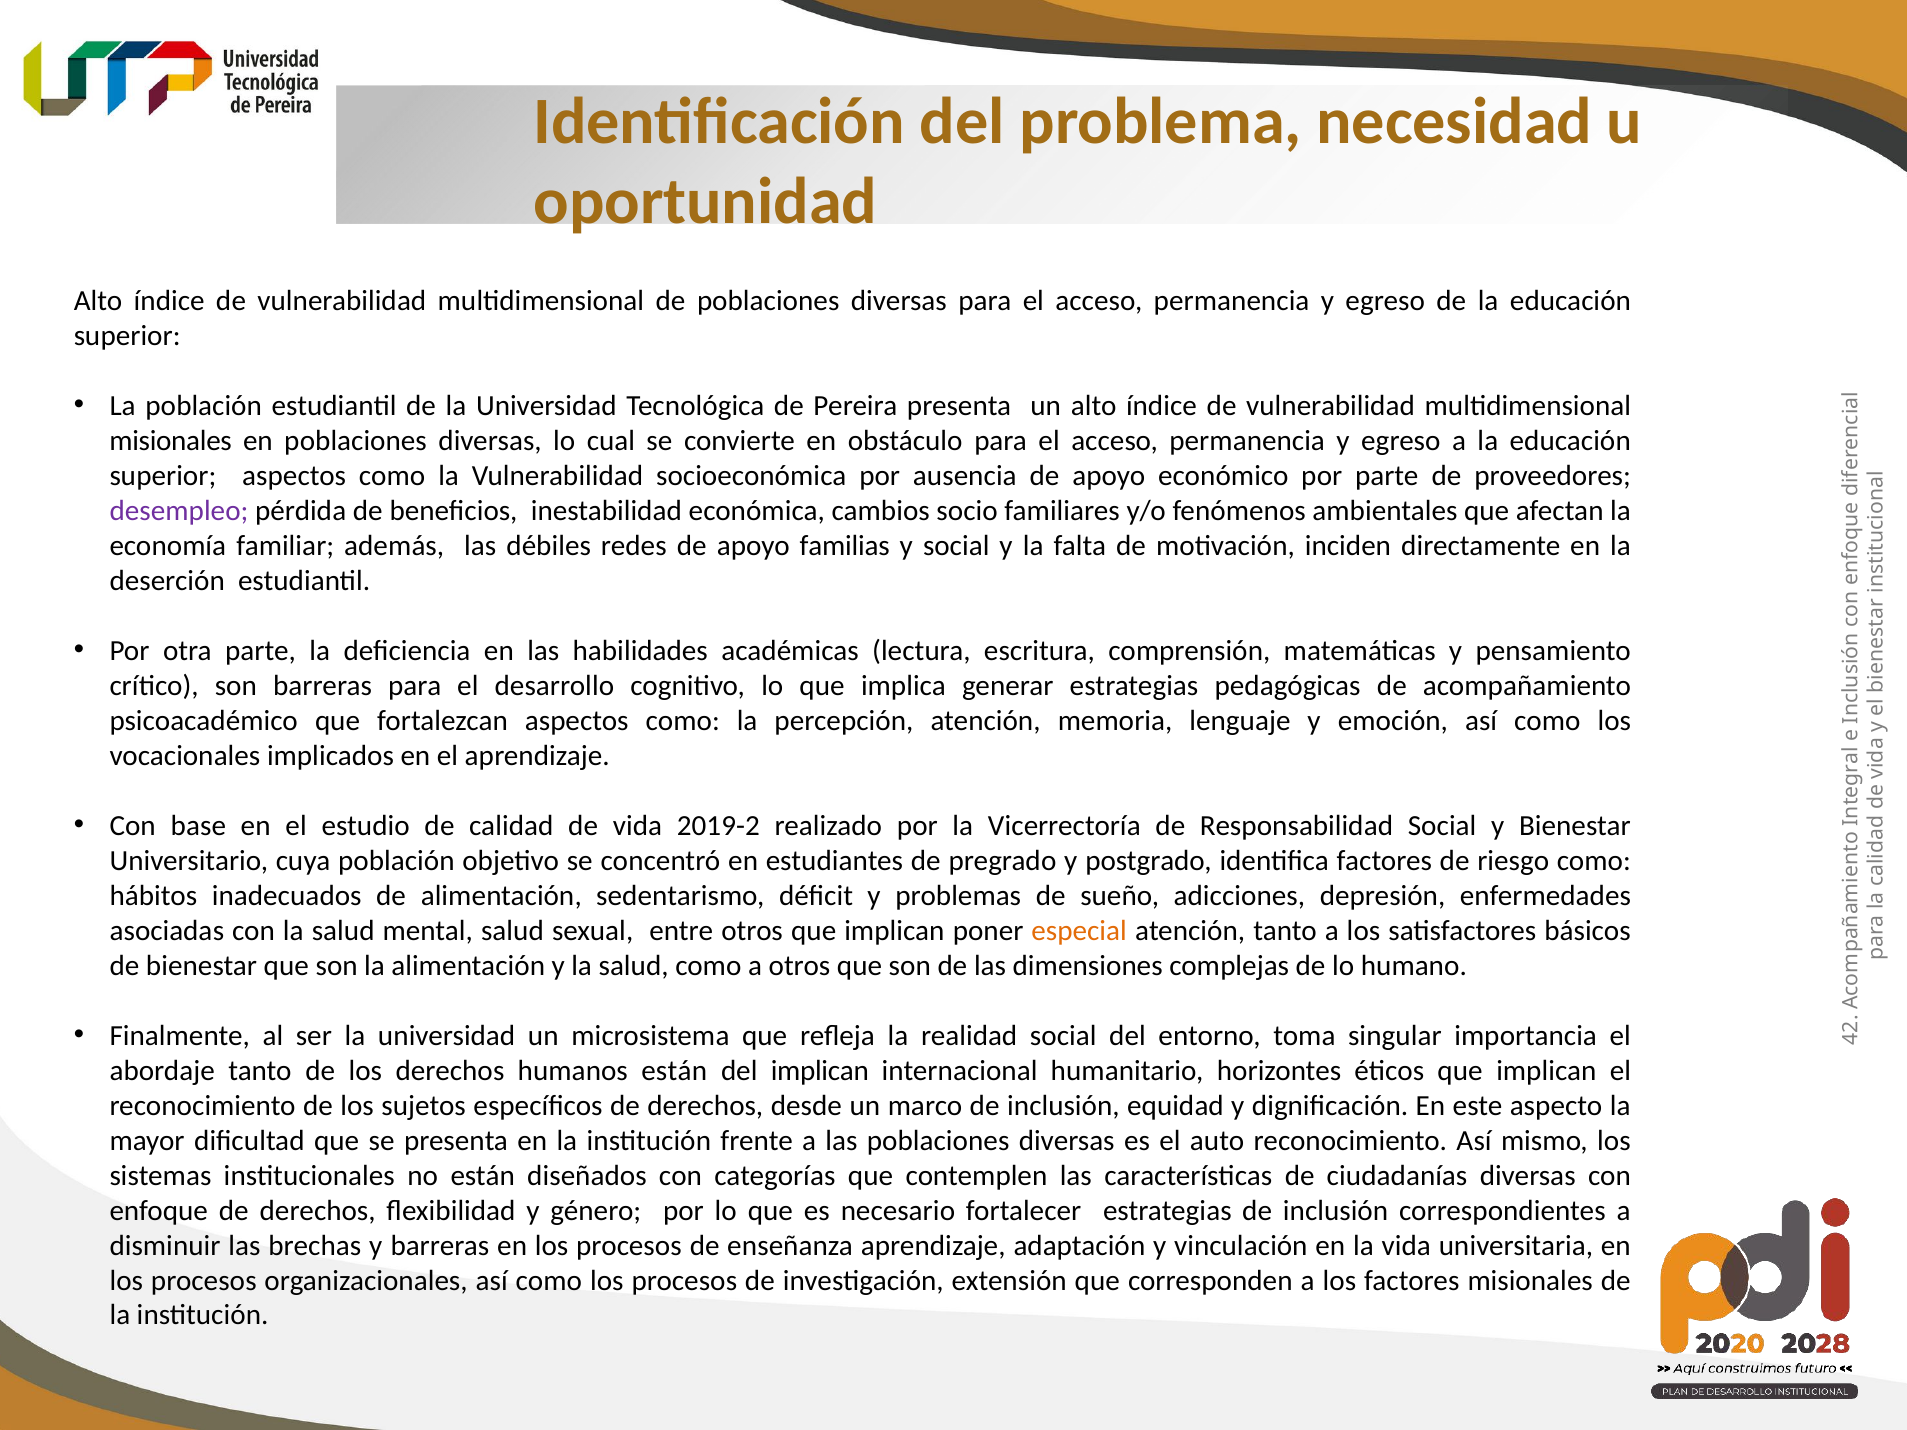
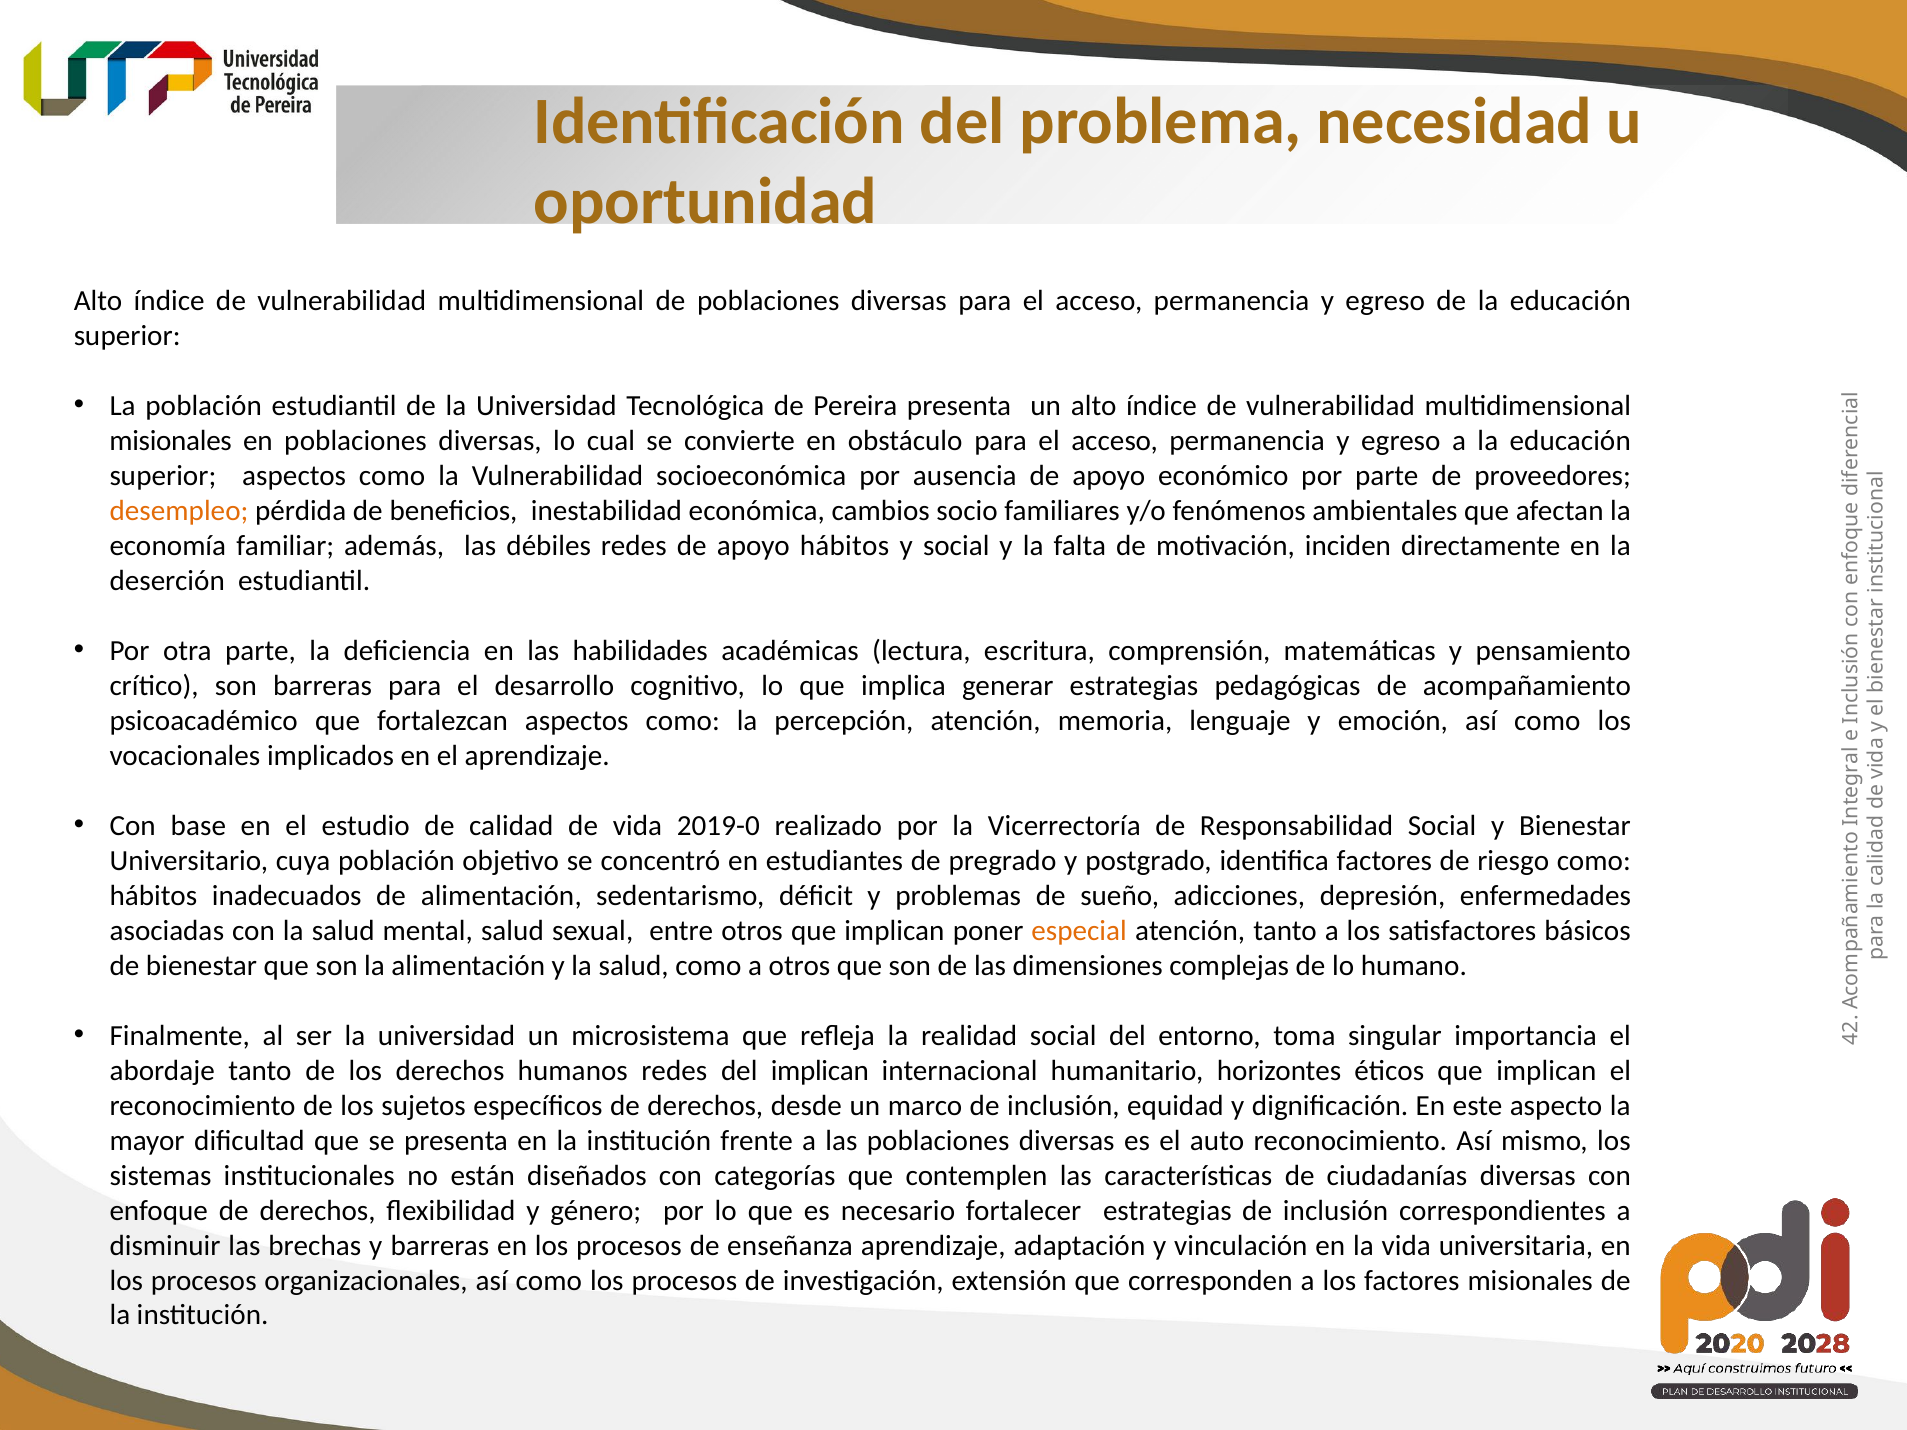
desempleo colour: purple -> orange (179, 511)
apoyo familias: familias -> hábitos (844, 546)
2019-2: 2019-2 -> 2019-0 (718, 826)
humanos están: están -> redes (674, 1071)
